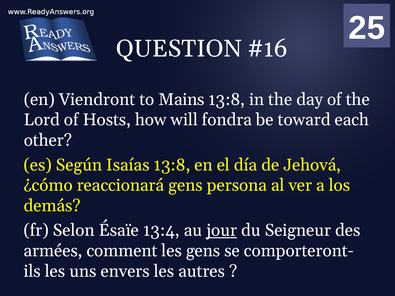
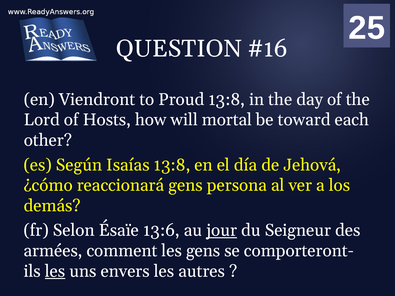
Mains: Mains -> Proud (181, 100)
fondra: fondra -> mortal (227, 120)
13:4: 13:4 -> 13:6 (161, 231)
les underline: none -> present (55, 271)
